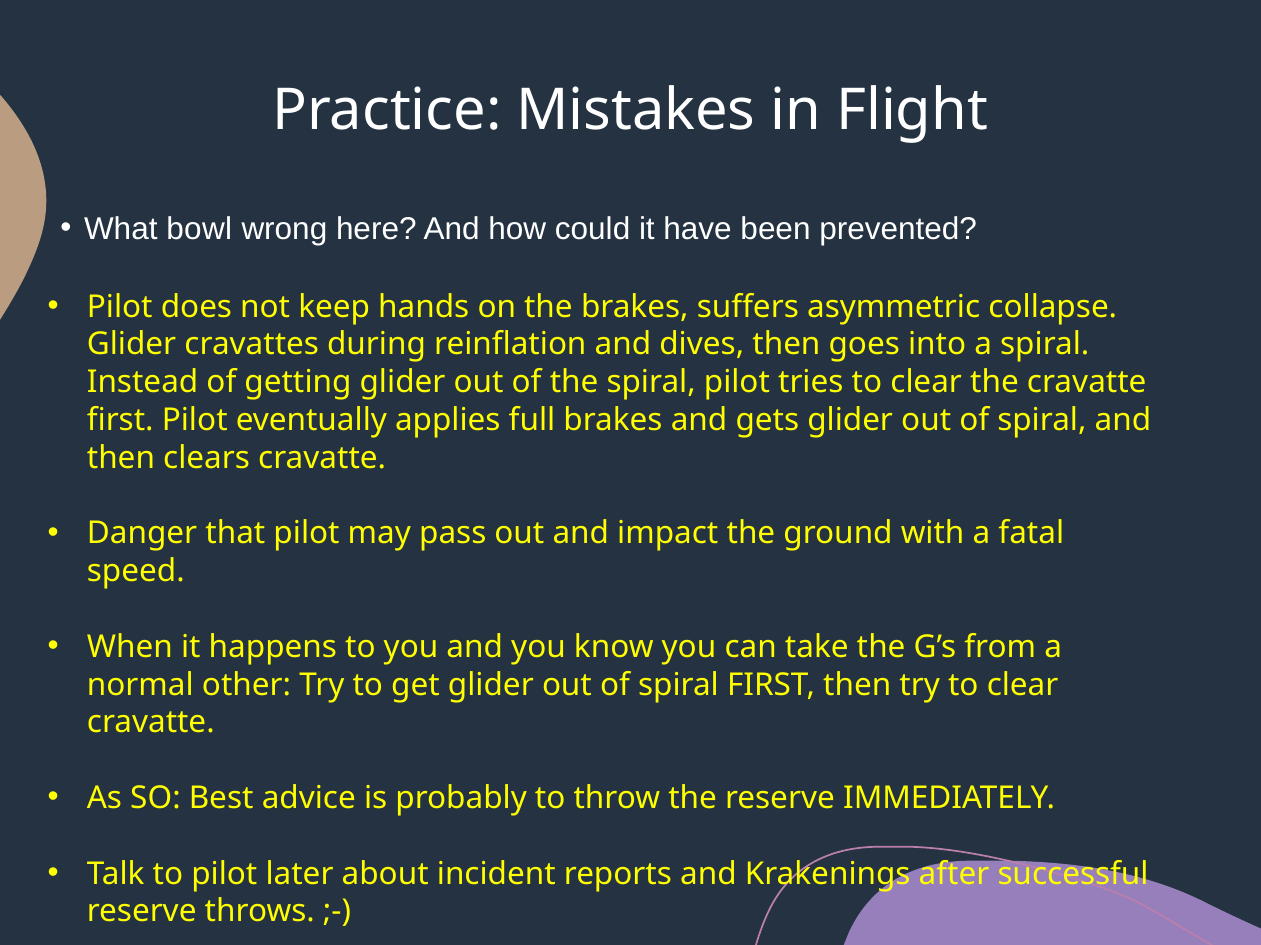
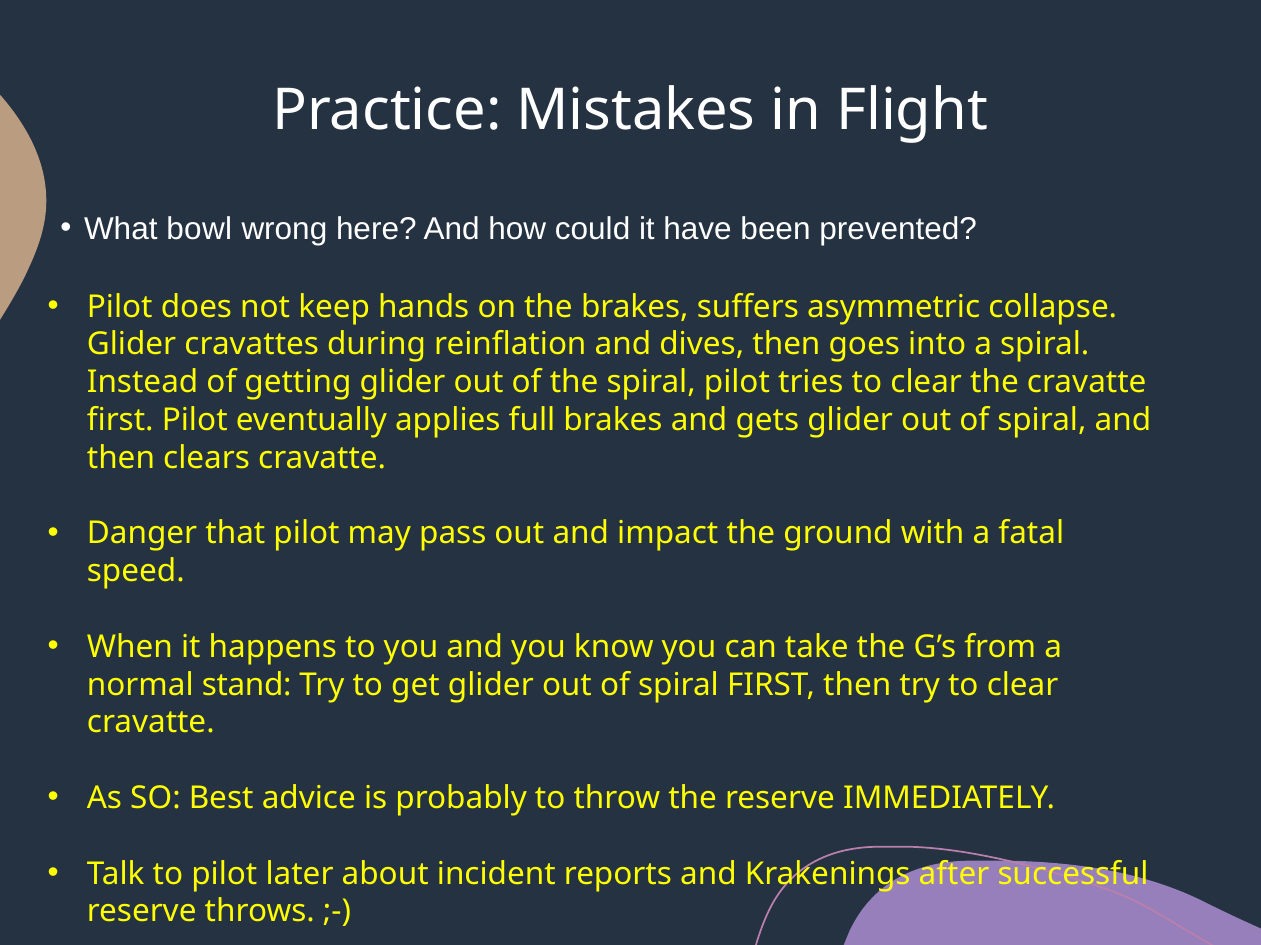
other: other -> stand (247, 685)
